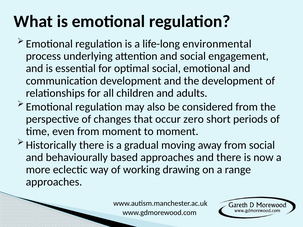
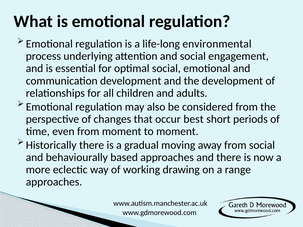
zero: zero -> best (194, 119)
